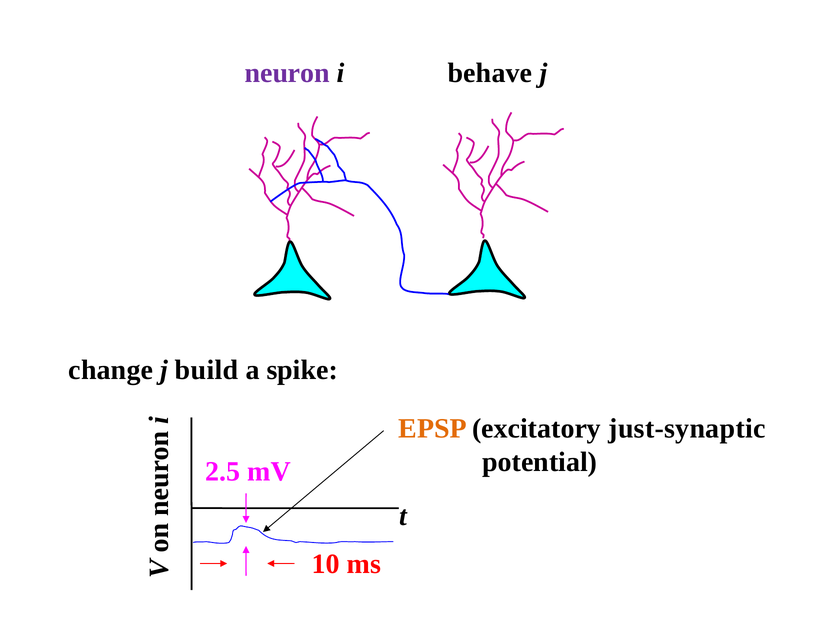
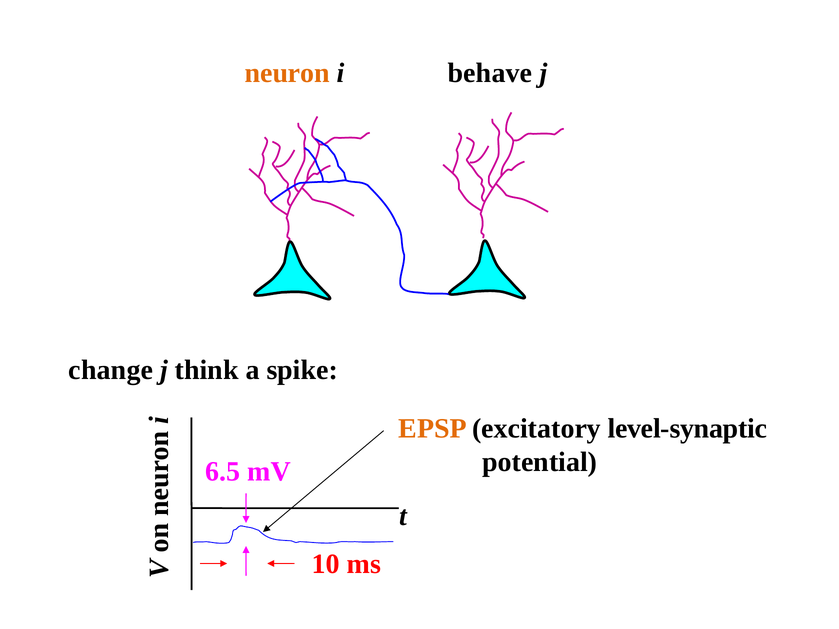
neuron colour: purple -> orange (287, 73)
build: build -> think (207, 370)
just-synaptic: just-synaptic -> level-synaptic (687, 429)
2.5: 2.5 -> 6.5 (223, 472)
